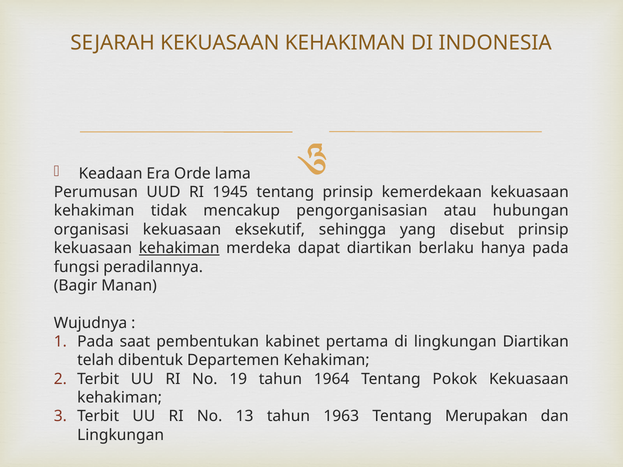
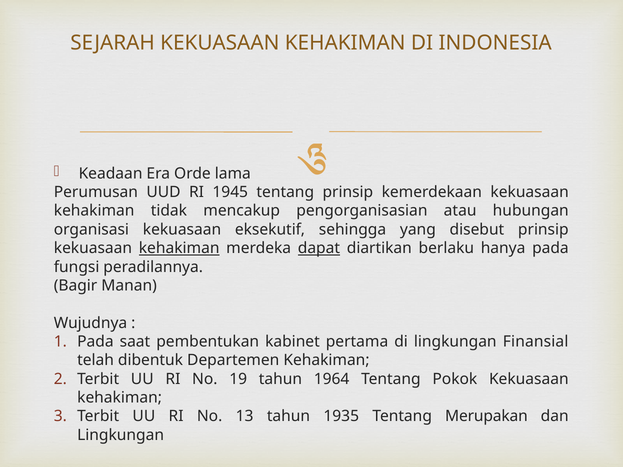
dapat underline: none -> present (319, 248)
lingkungan Diartikan: Diartikan -> Finansial (536, 342)
1963: 1963 -> 1935 (341, 417)
